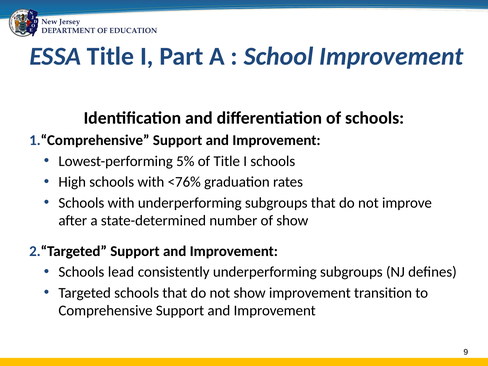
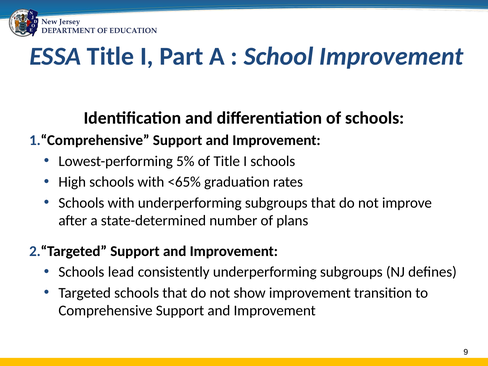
<76%: <76% -> <65% (184, 182)
of show: show -> plans (292, 221)
